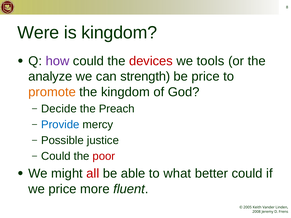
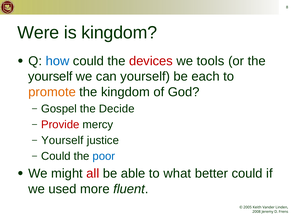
how colour: purple -> blue (57, 61)
analyze: analyze -> yourself (50, 77)
can strength: strength -> yourself (145, 77)
be price: price -> each (206, 77)
Decide: Decide -> Gospel (59, 109)
Preach: Preach -> Decide (117, 109)
Provide colour: blue -> red (60, 125)
Possible: Possible -> Yourself (62, 141)
poor colour: red -> blue (104, 156)
we price: price -> used (63, 189)
